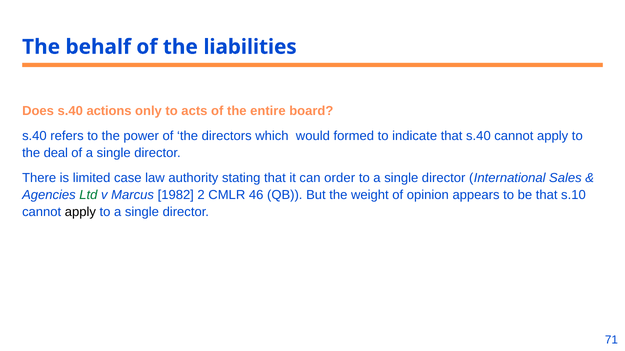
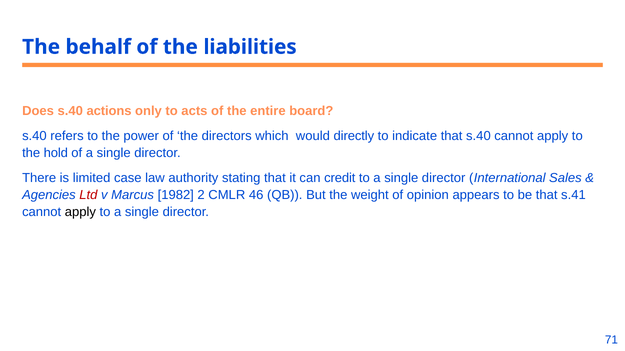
formed: formed -> directly (354, 136)
deal: deal -> hold (56, 153)
order: order -> credit (340, 178)
Ltd colour: green -> red (88, 195)
s.10: s.10 -> s.41 (573, 195)
